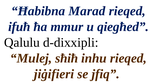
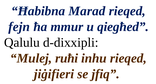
ifuħ: ifuħ -> fejn (19, 27)
sħiħ: sħiħ -> ruħi (67, 58)
